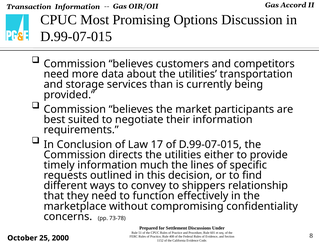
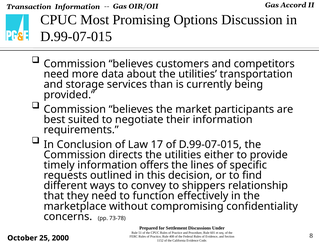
much: much -> offers (154, 165)
